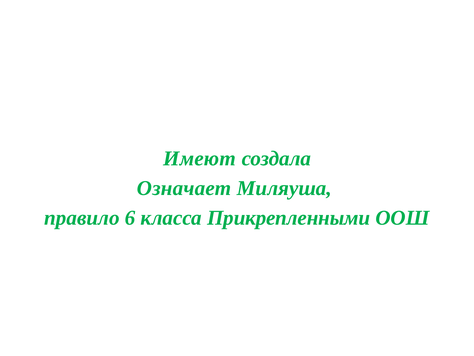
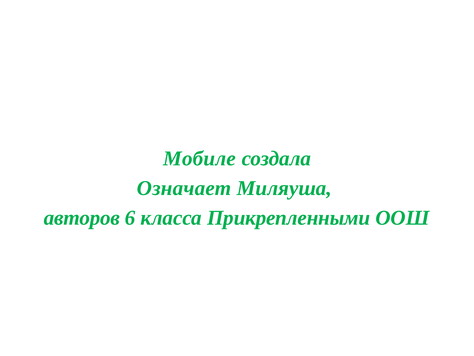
Имеют: Имеют -> Мобиле (199, 158)
правило: правило -> авторов (82, 217)
